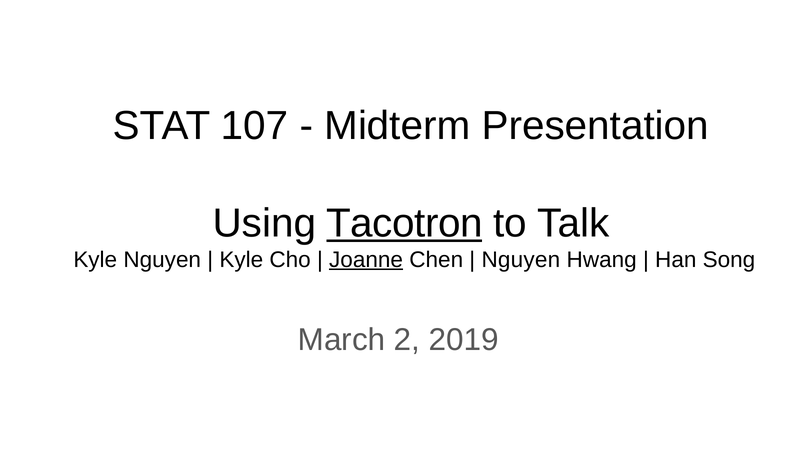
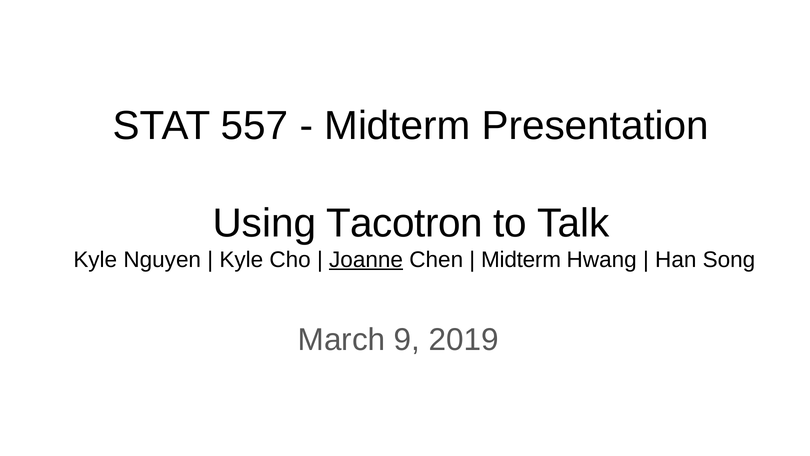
107: 107 -> 557 (255, 126)
Tacotron underline: present -> none (404, 223)
Nguyen: Nguyen -> Midterm (521, 260)
2: 2 -> 9 (407, 340)
